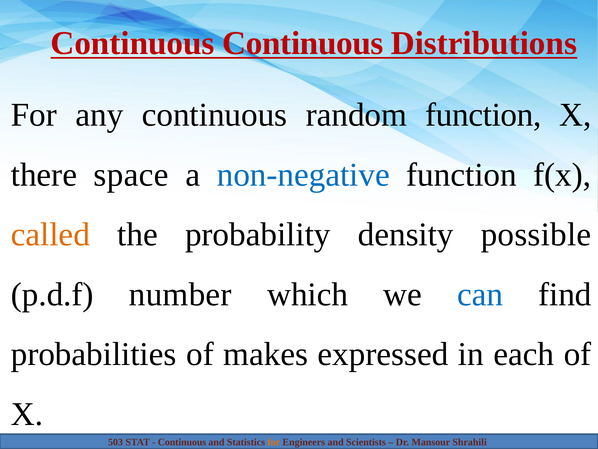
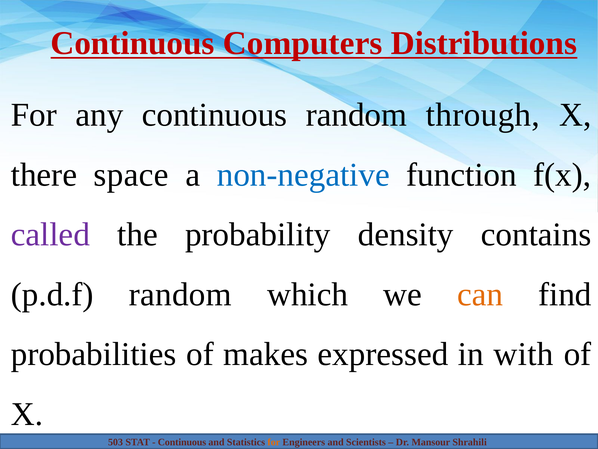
Continuous Continuous: Continuous -> Computers (303, 43)
random function: function -> through (483, 115)
called colour: orange -> purple (50, 234)
possible: possible -> contains (536, 234)
p.d.f number: number -> random (180, 294)
can colour: blue -> orange (480, 294)
each: each -> with (524, 354)
